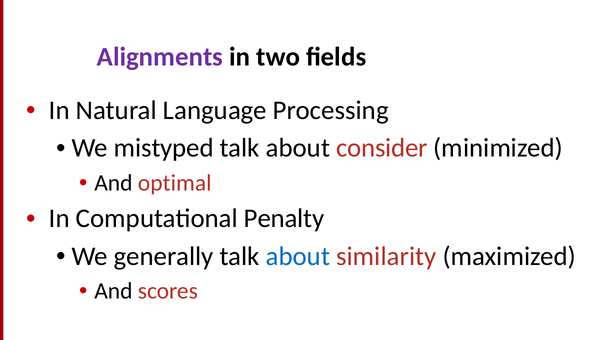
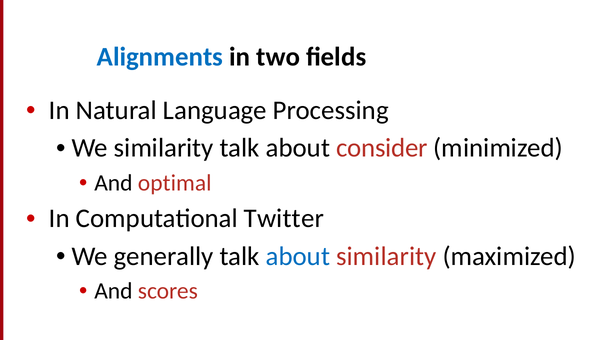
Alignments colour: purple -> blue (160, 57)
We mistyped: mistyped -> similarity (164, 148)
Penalty: Penalty -> Twitter (284, 219)
